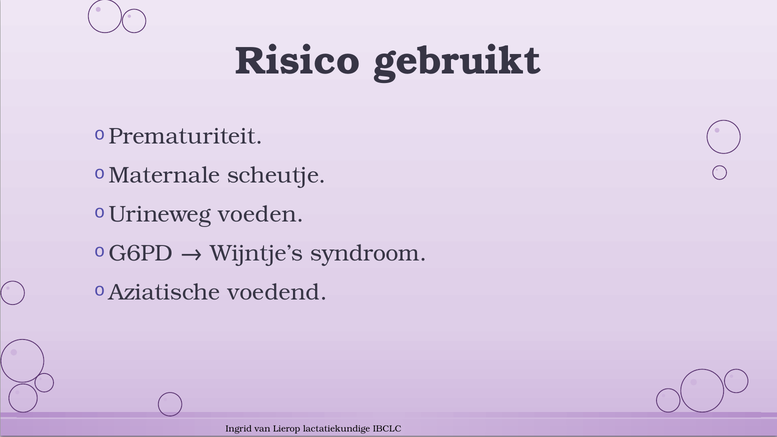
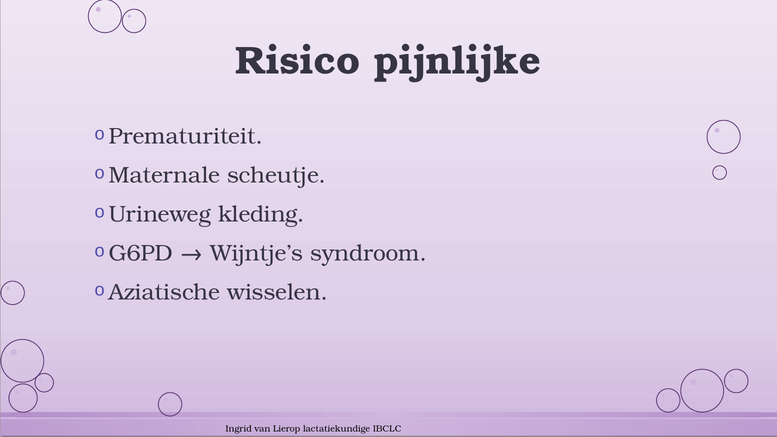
gebruikt: gebruikt -> pijnlijke (458, 61)
voeden: voeden -> kleding (261, 214)
voedend: voedend -> wisselen (278, 292)
